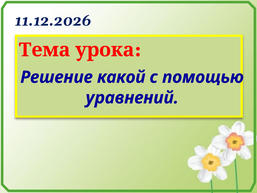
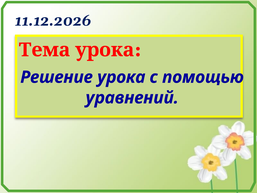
Решение какой: какой -> урока (121, 77)
